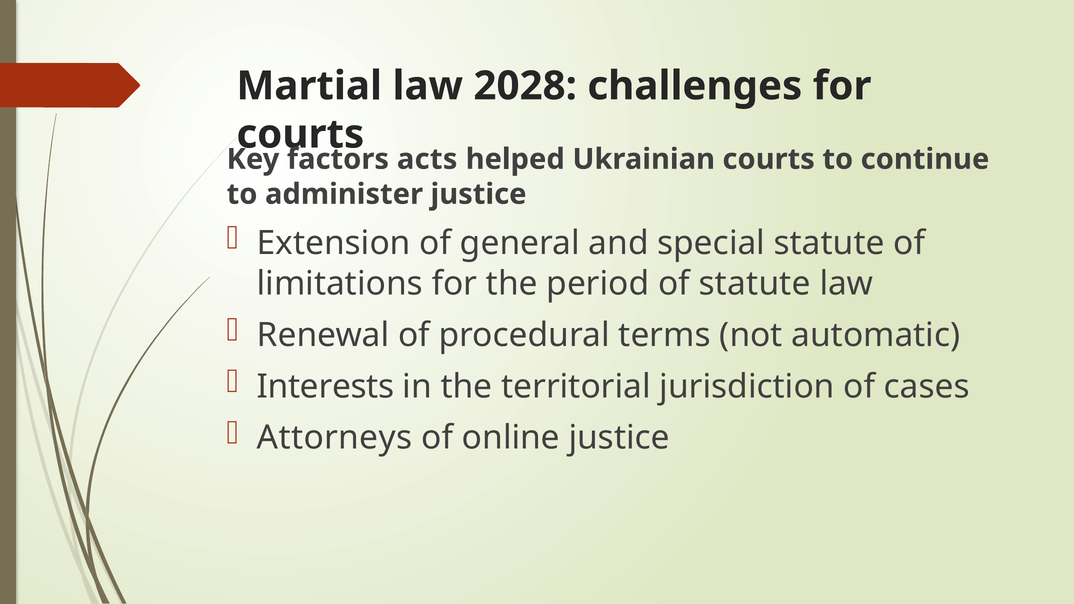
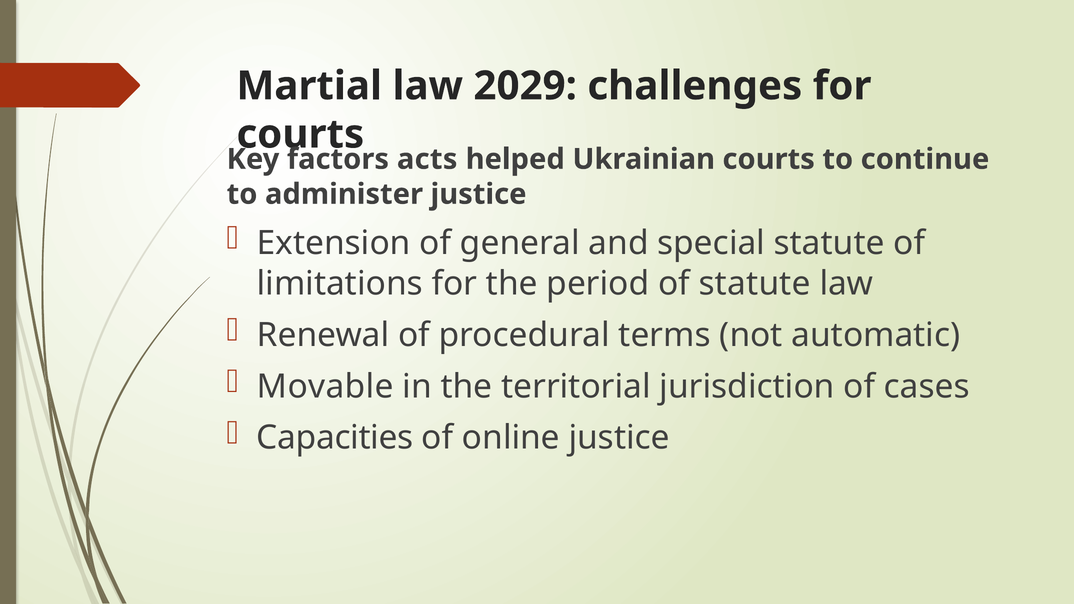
2028: 2028 -> 2029 (525, 86)
Interests: Interests -> Movable (325, 387)
Attorneys: Attorneys -> Capacities (335, 438)
